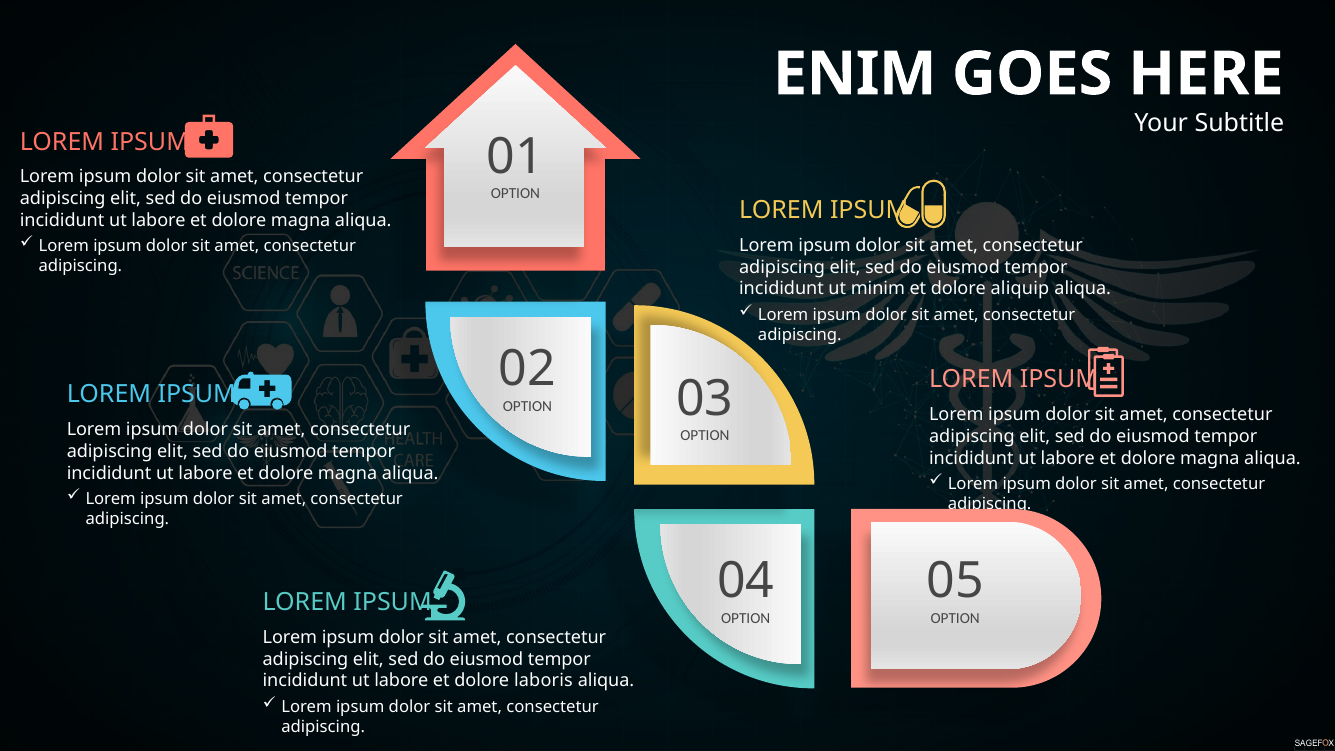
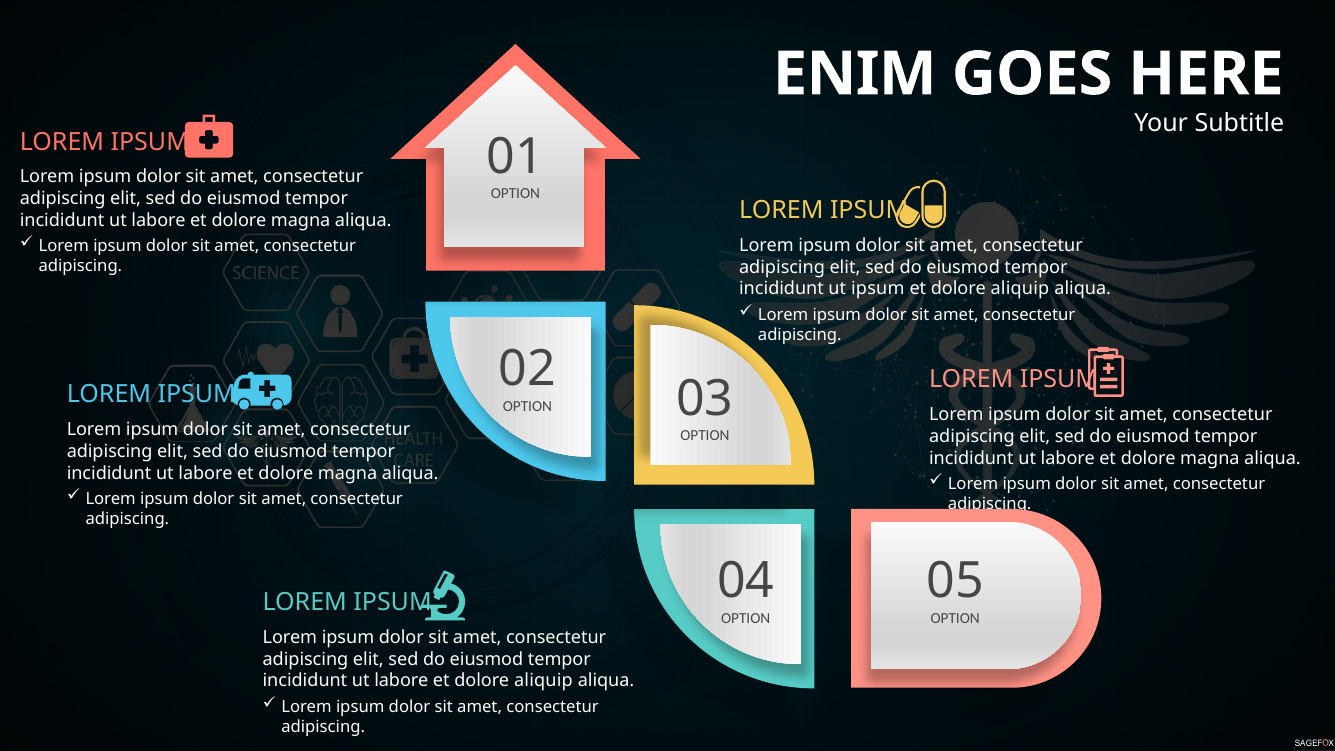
ut minim: minim -> ipsum (878, 289)
labore et dolore laboris: laboris -> aliquip (543, 681)
